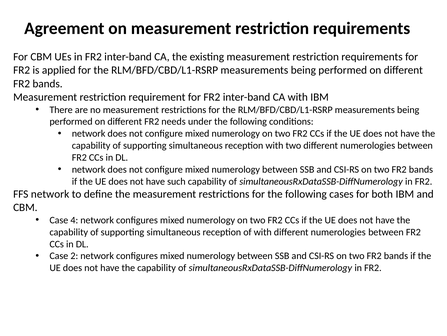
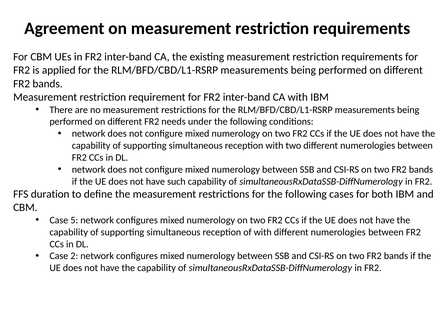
FFS network: network -> duration (50, 194)
4: 4 -> 5 (74, 220)
